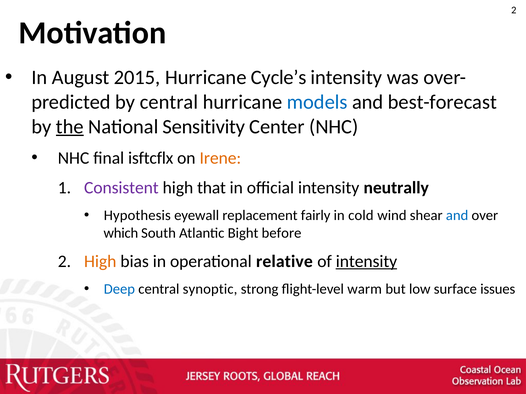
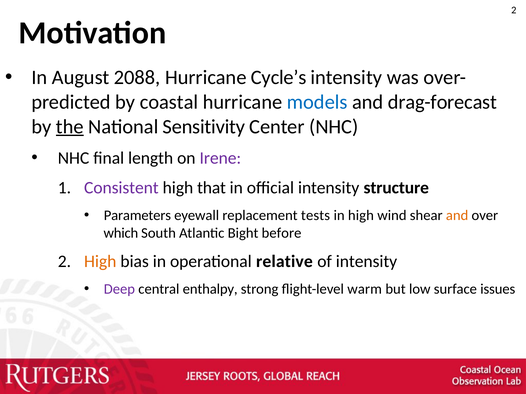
2015: 2015 -> 2088 (137, 78)
by central: central -> coastal (169, 102)
best-forecast: best-forecast -> drag-forecast (442, 102)
isftcflx: isftcflx -> length (151, 158)
Irene colour: orange -> purple (220, 158)
neutrally: neutrally -> structure (396, 188)
Hypothesis: Hypothesis -> Parameters (137, 216)
fairly: fairly -> tests (316, 216)
in cold: cold -> high (361, 216)
and colour: blue -> orange (457, 216)
intensity underline: present -> none (366, 262)
Deep colour: blue -> purple (119, 289)
synoptic: synoptic -> enthalpy (210, 289)
